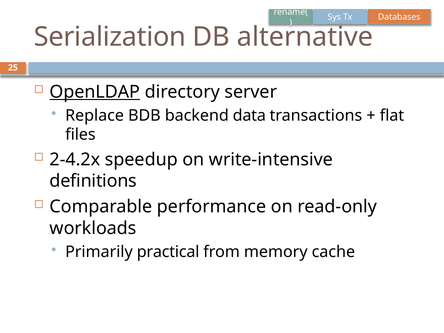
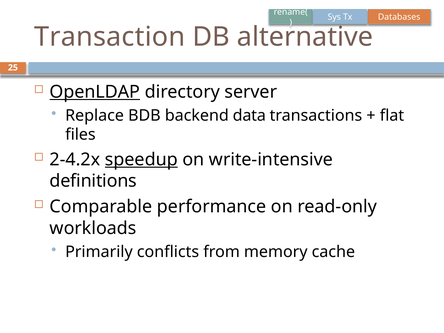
Serialization: Serialization -> Transaction (110, 37)
speedup underline: none -> present (141, 159)
practical: practical -> conflicts (168, 252)
